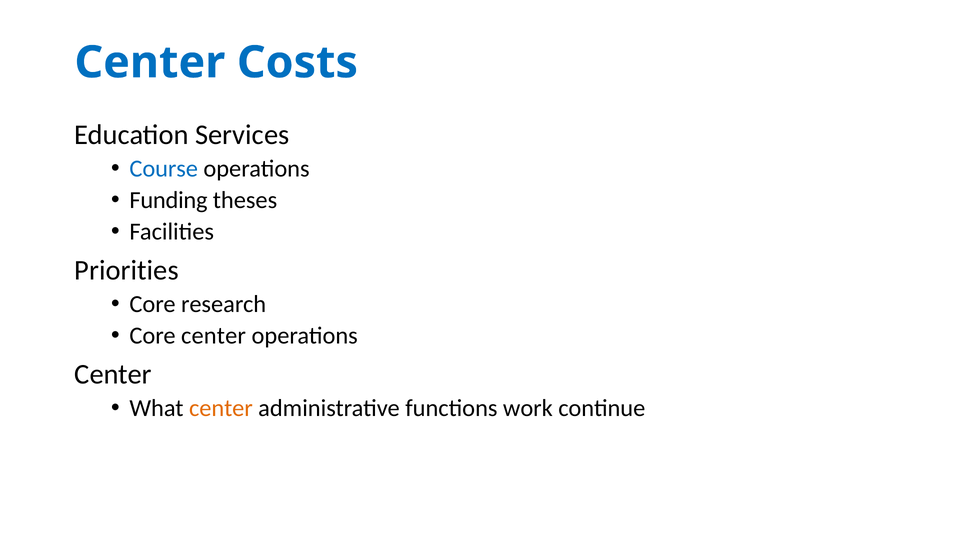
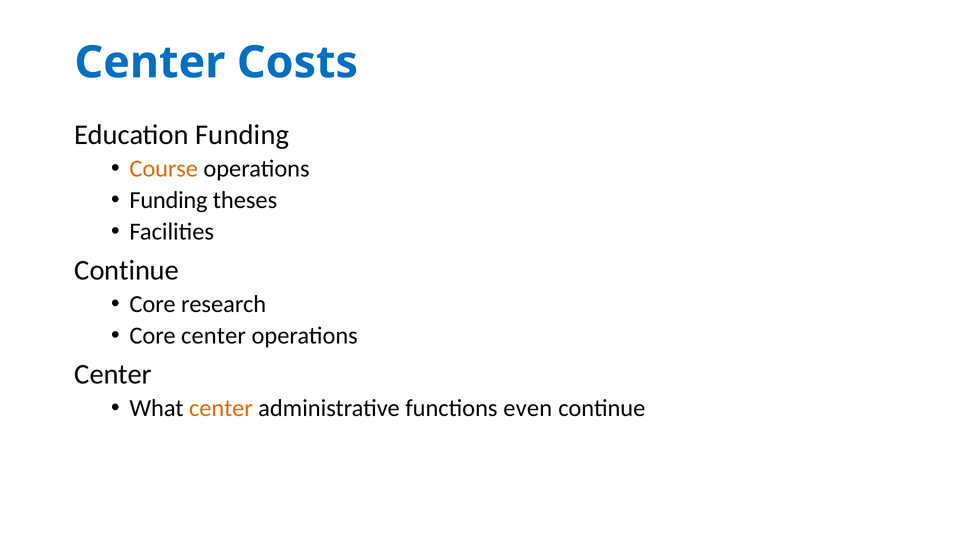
Education Services: Services -> Funding (242, 135)
Course colour: blue -> orange (164, 168)
Priorities: Priorities -> Continue (127, 270)
work: work -> even (528, 408)
